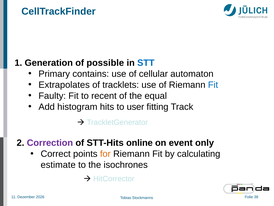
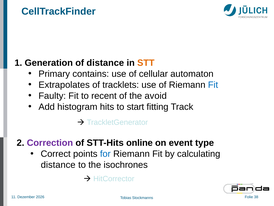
of possible: possible -> distance (105, 63)
STT colour: blue -> orange (146, 63)
equal: equal -> avoid (156, 96)
user: user -> start (135, 107)
only: only -> type (205, 143)
for colour: orange -> blue (105, 154)
estimate: estimate -> distance (58, 164)
